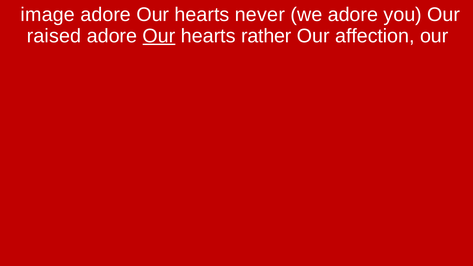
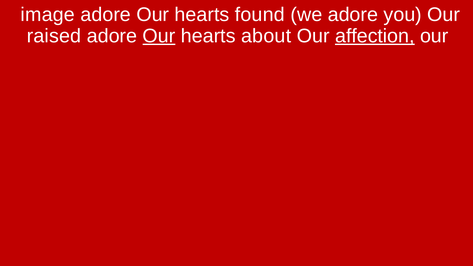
never: never -> found (260, 15)
rather: rather -> about (266, 36)
affection underline: none -> present (375, 36)
